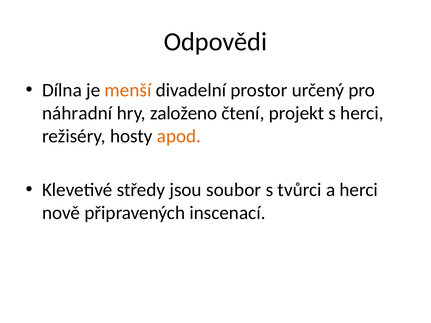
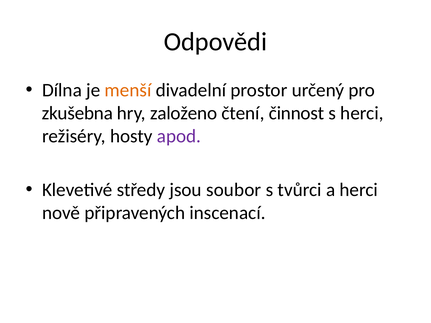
náhradní: náhradní -> zkušebna (77, 113)
projekt: projekt -> činnost (297, 113)
apod colour: orange -> purple (179, 136)
